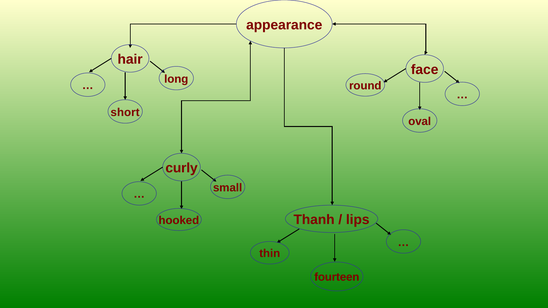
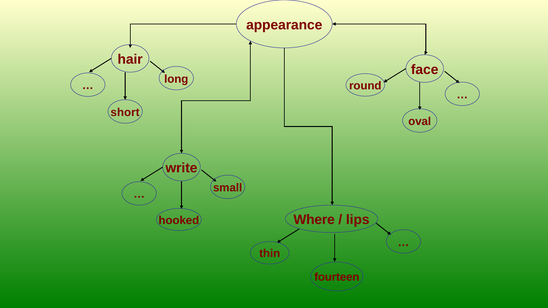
curly: curly -> write (181, 168)
Thanh: Thanh -> Where (314, 220)
